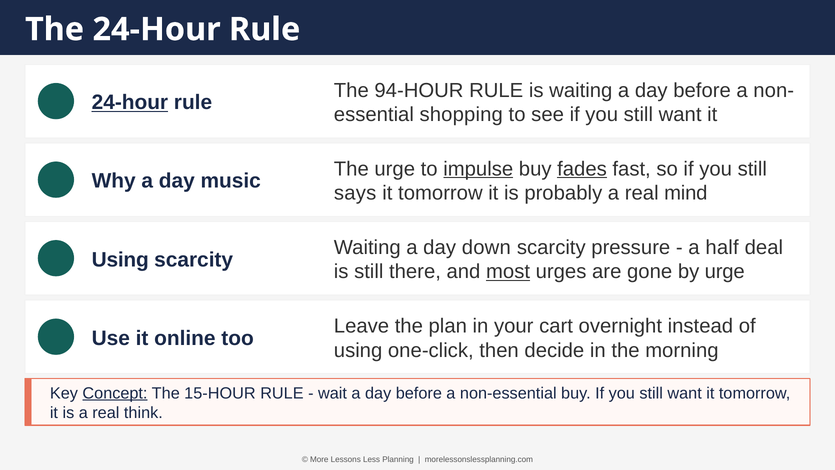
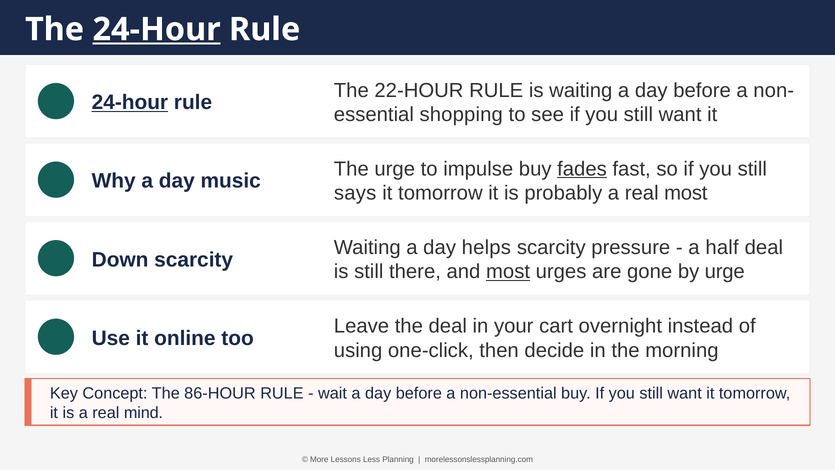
24-Hour underline: none -> present (157, 29)
94-HOUR: 94-HOUR -> 22-HOUR (419, 90)
impulse underline: present -> none (478, 169)
real mind: mind -> most (686, 193)
down: down -> helps (486, 247)
Using: Using -> Down (120, 259)
the plan: plan -> deal (448, 326)
Concept underline: present -> none (115, 393)
15-HOUR: 15-HOUR -> 86-HOUR (220, 393)
think: think -> mind (143, 412)
